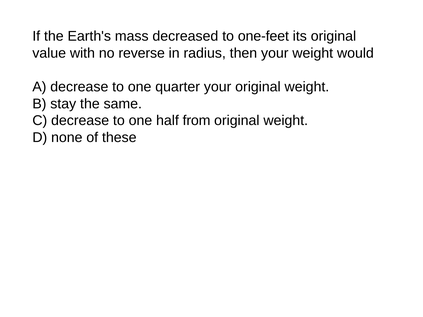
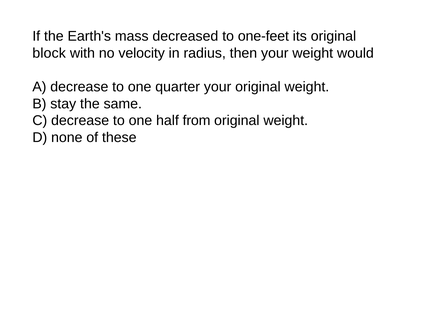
value: value -> block (49, 53)
reverse: reverse -> velocity (142, 53)
